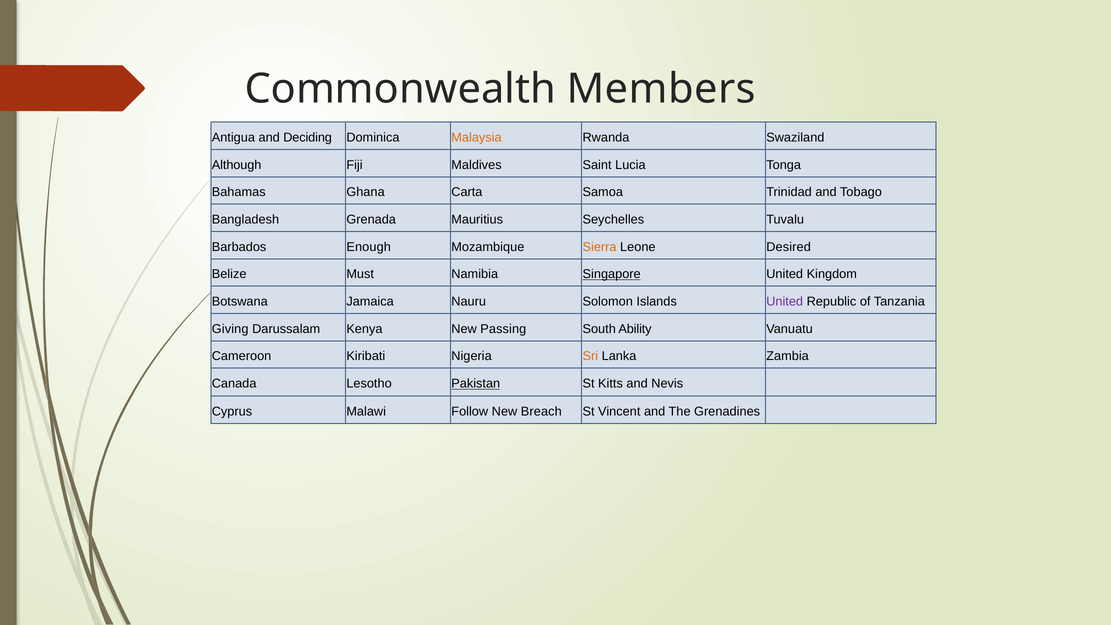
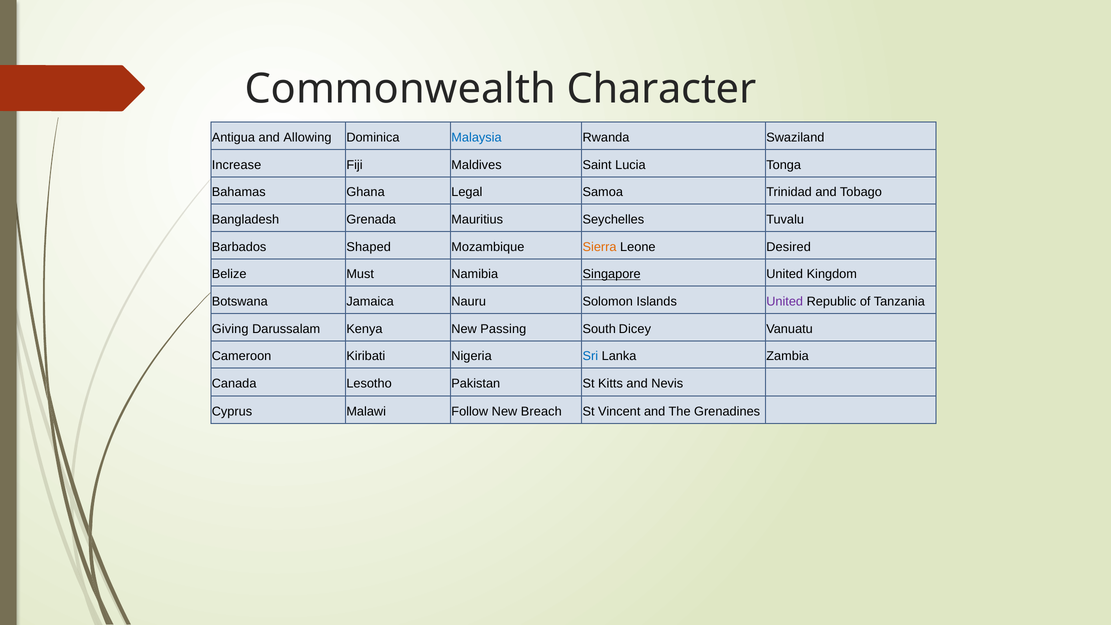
Members: Members -> Character (662, 89)
Deciding: Deciding -> Allowing (307, 138)
Malaysia colour: orange -> blue (476, 138)
Although: Although -> Increase (237, 165)
Carta: Carta -> Legal (467, 192)
Enough: Enough -> Shaped (369, 247)
Ability: Ability -> Dicey (635, 329)
Sri colour: orange -> blue (590, 356)
Pakistan underline: present -> none (476, 384)
